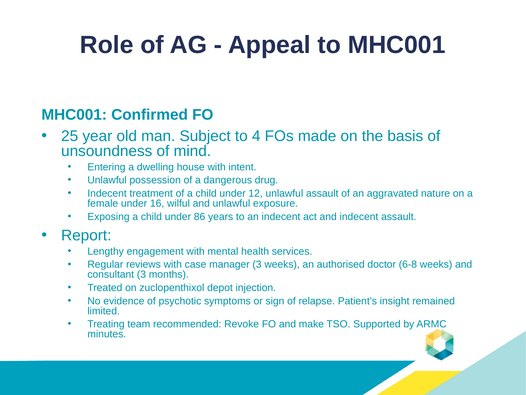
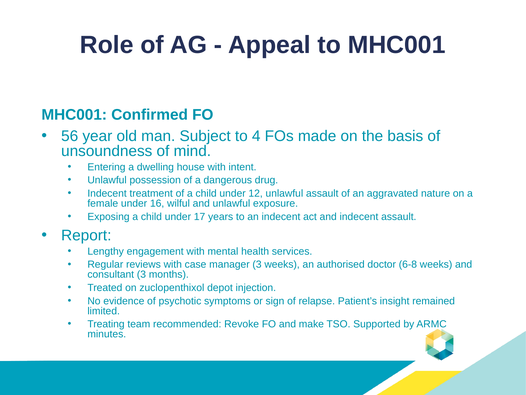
25: 25 -> 56 (70, 136)
86: 86 -> 17 (200, 216)
